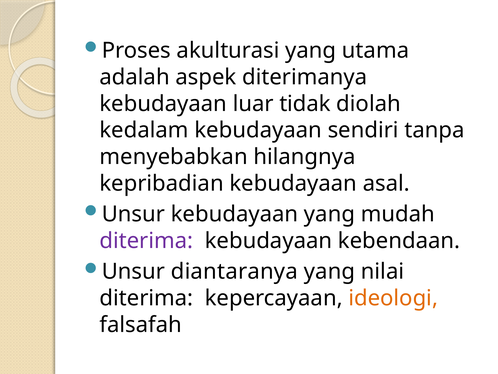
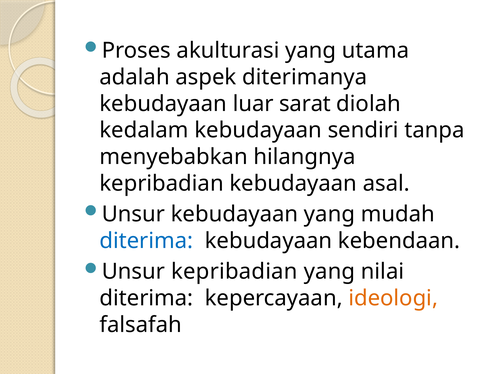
tidak: tidak -> sarat (305, 104)
diterima colour: purple -> blue (146, 241)
Unsur diantaranya: diantaranya -> kepribadian (234, 271)
